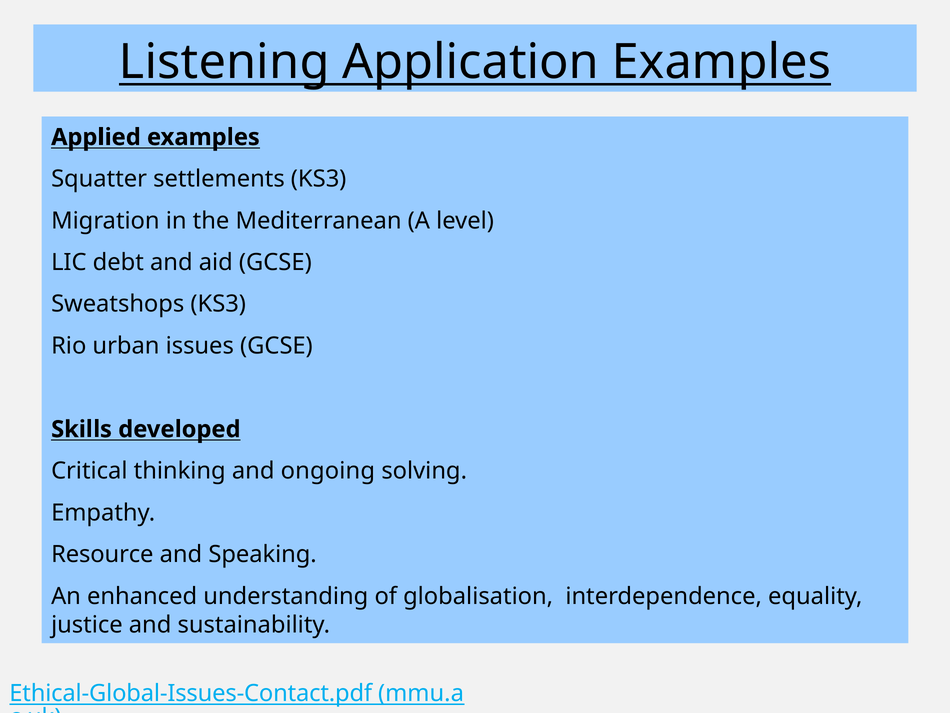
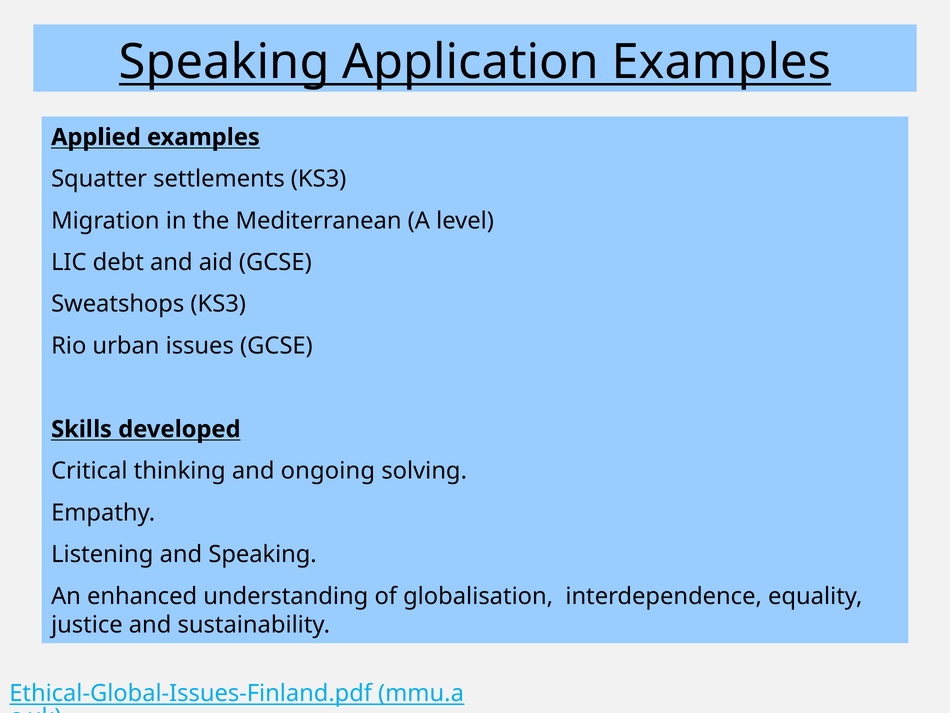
Listening: Listening -> Speaking (224, 62)
Resource: Resource -> Listening (102, 554)
Ethical-Global-Issues-Contact.pdf: Ethical-Global-Issues-Contact.pdf -> Ethical-Global-Issues-Finland.pdf (191, 693)
